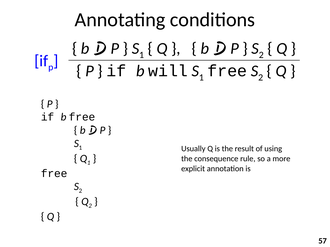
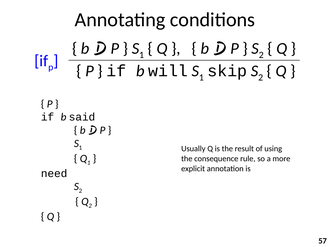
free: free -> skip (227, 71)
b free: free -> said (82, 117)
free: free -> need (54, 174)
